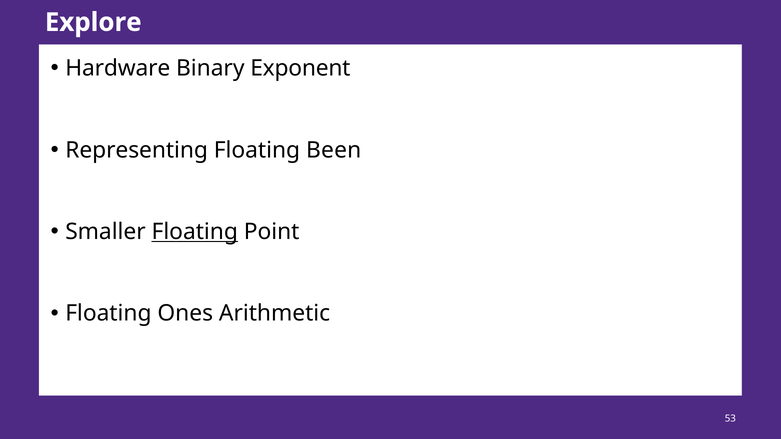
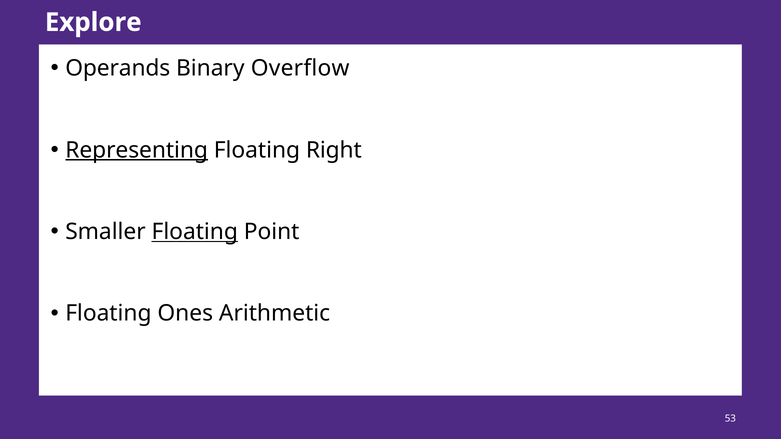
Hardware: Hardware -> Operands (118, 68)
Exponent: Exponent -> Overflow (300, 68)
Representing underline: none -> present (137, 150)
Been: Been -> Right (334, 150)
